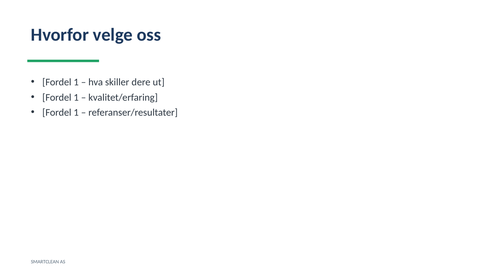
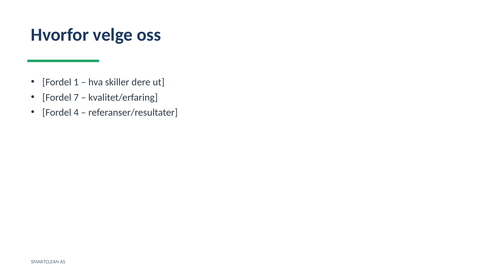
1: 1 -> 7 (76, 98)
1: 1 -> 4 (76, 113)
